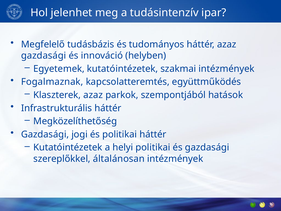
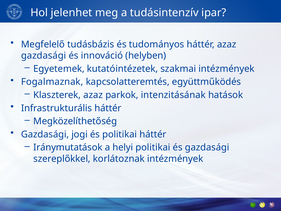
szempontjából: szempontjából -> intenzitásának (173, 95)
Kutatóintézetek: Kutatóintézetek -> Iránymutatások (68, 147)
általánosan: általánosan -> korlátoznak (119, 159)
